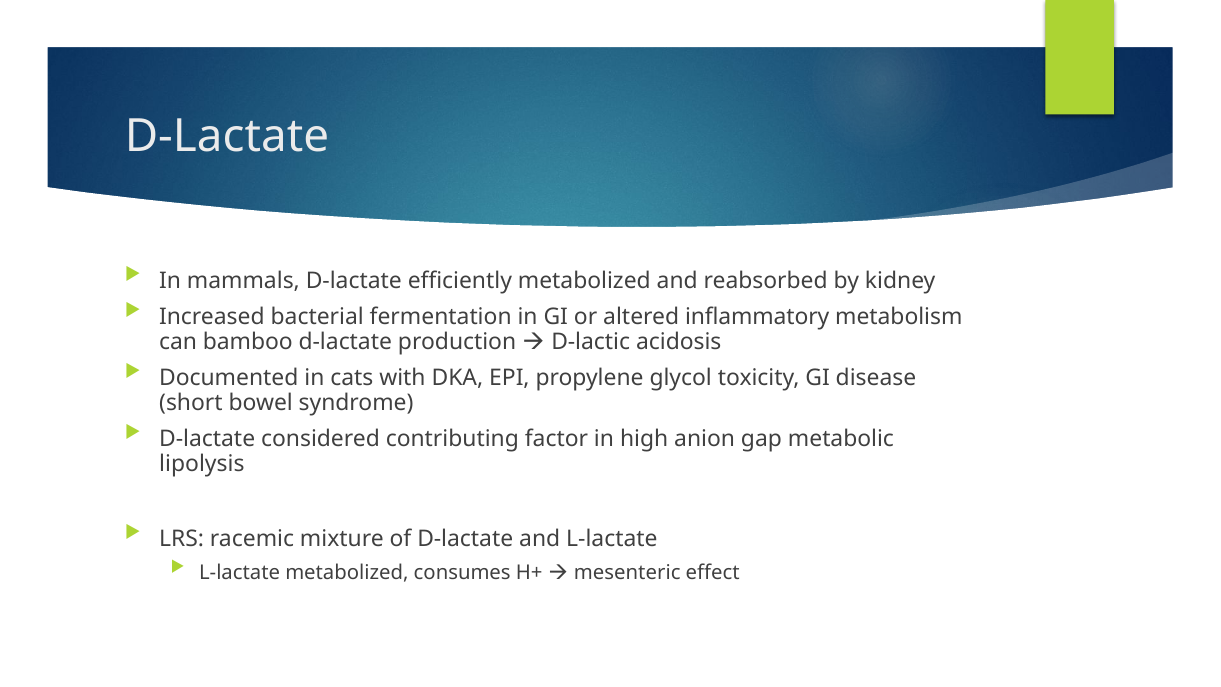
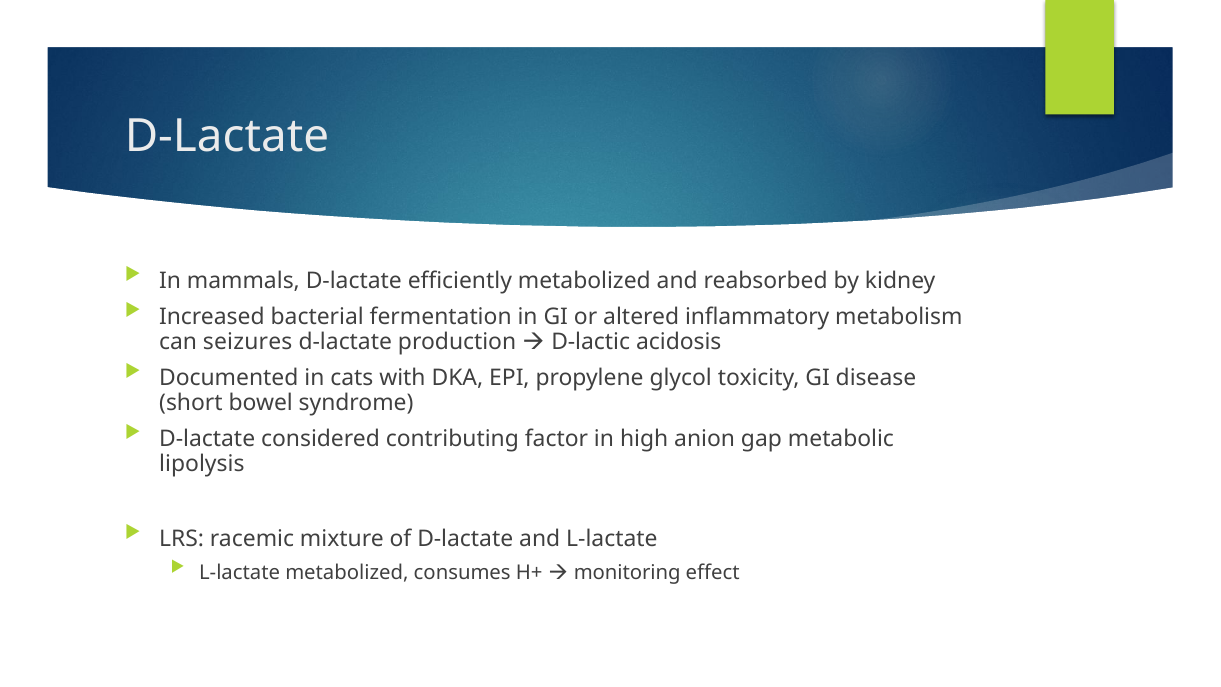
bamboo: bamboo -> seizures (248, 342)
mesenteric: mesenteric -> monitoring (627, 573)
